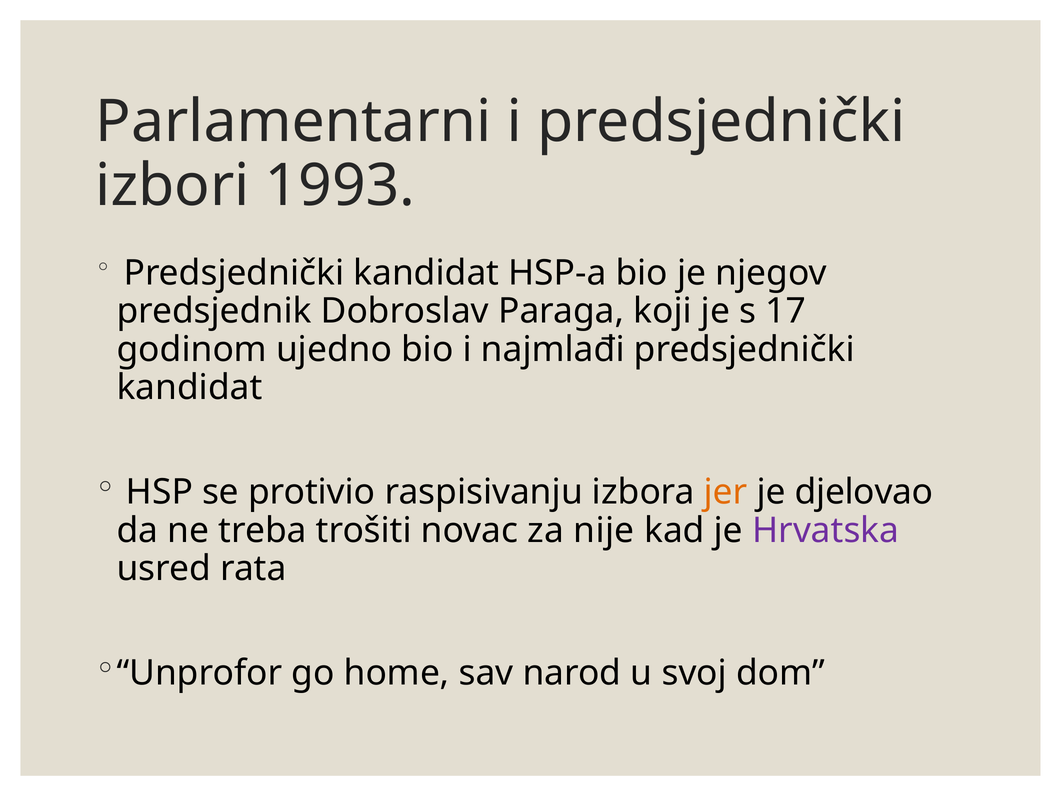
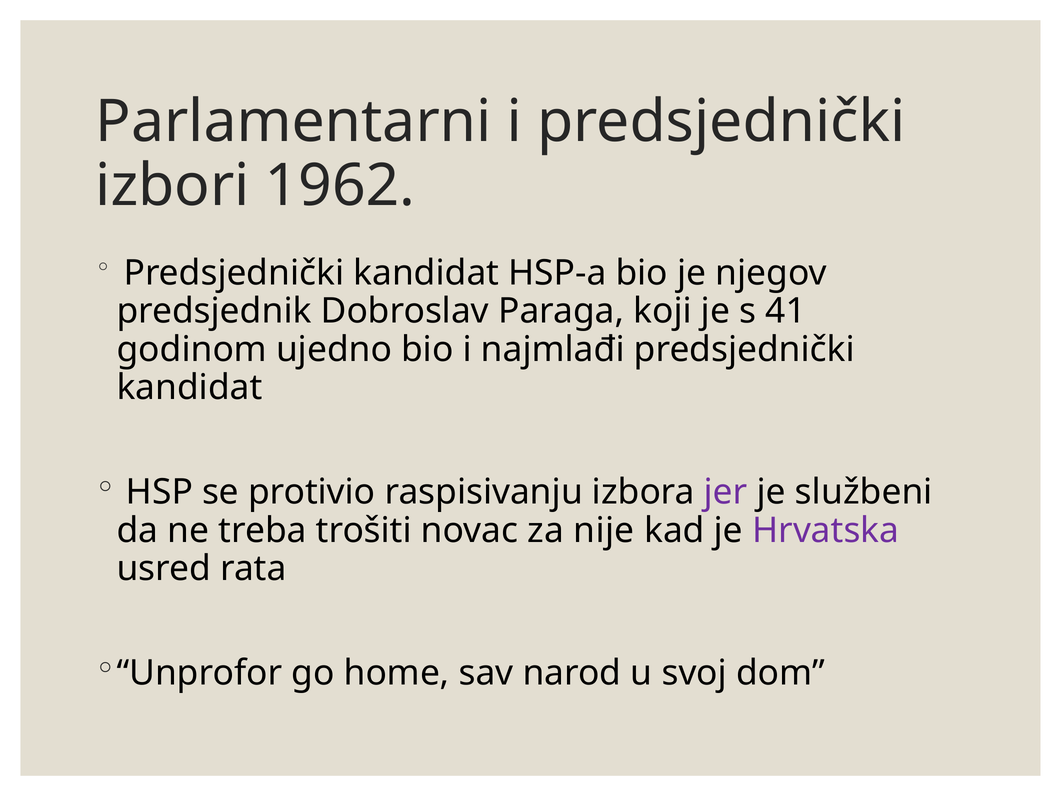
1993: 1993 -> 1962 (340, 186)
17: 17 -> 41 (786, 311)
jer colour: orange -> purple (726, 492)
djelovao: djelovao -> službeni (864, 492)
